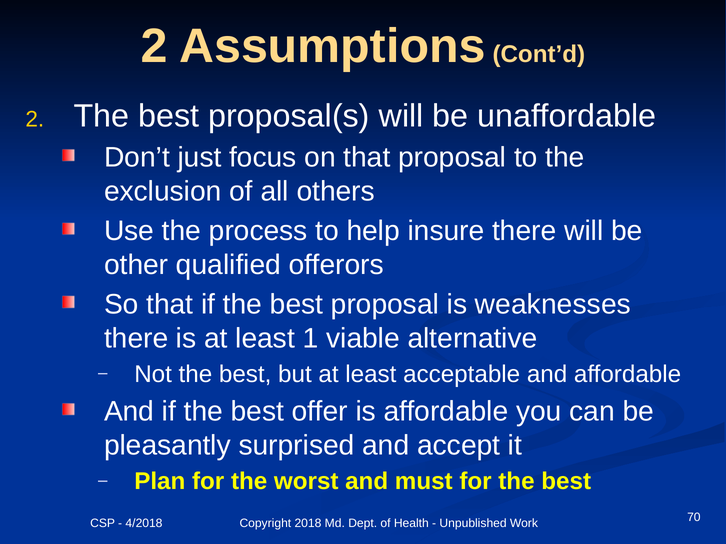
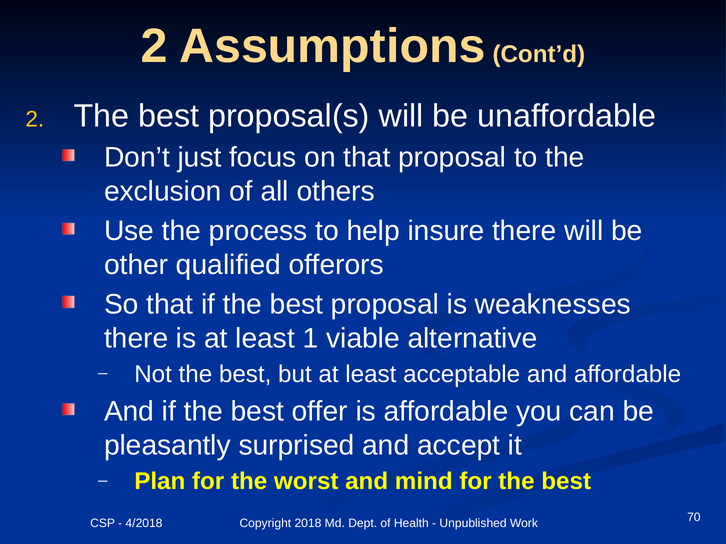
must: must -> mind (424, 482)
